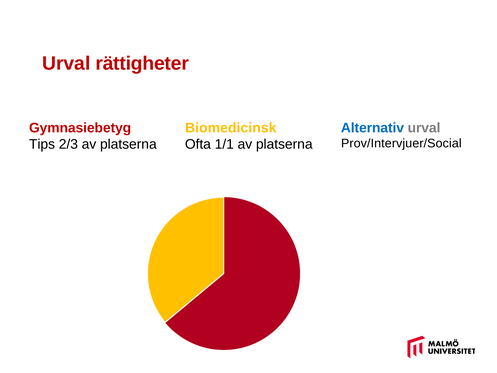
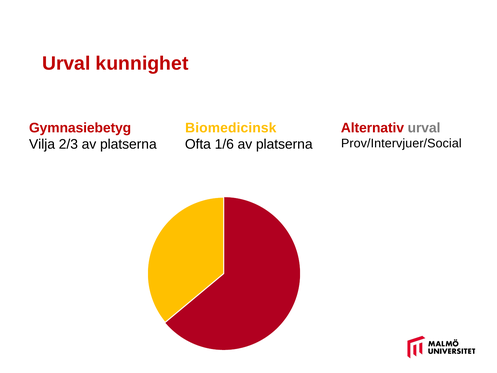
rättigheter: rättigheter -> kunnighet (142, 63)
Alternativ colour: blue -> red (372, 128)
Tips: Tips -> Vilja (42, 144)
1/1: 1/1 -> 1/6 (224, 144)
